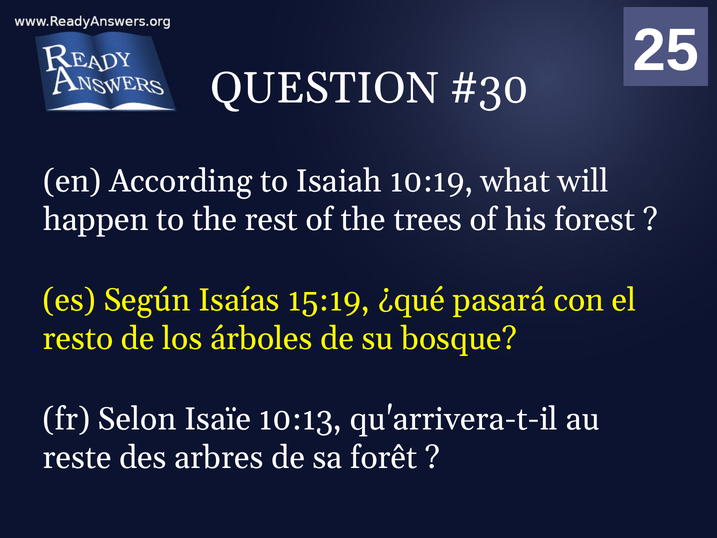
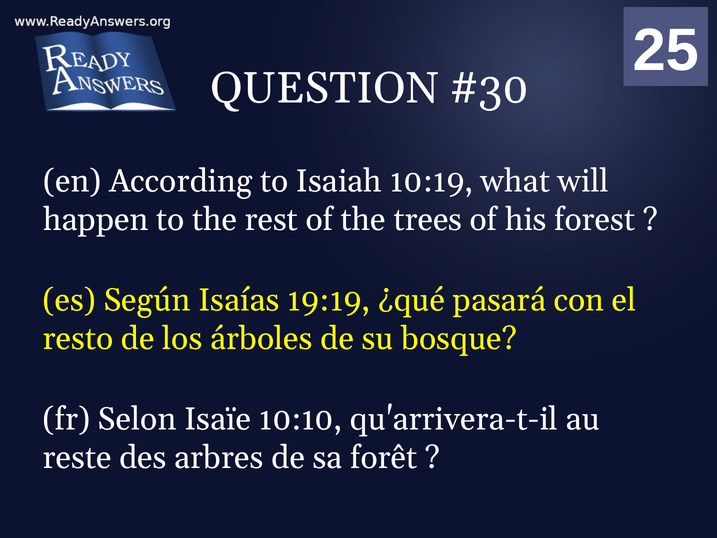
15:19: 15:19 -> 19:19 (329, 300)
10:13: 10:13 -> 10:10 (300, 419)
